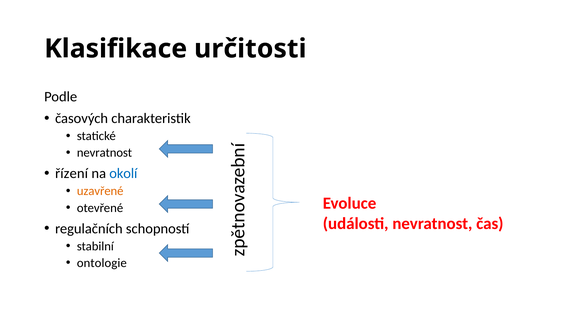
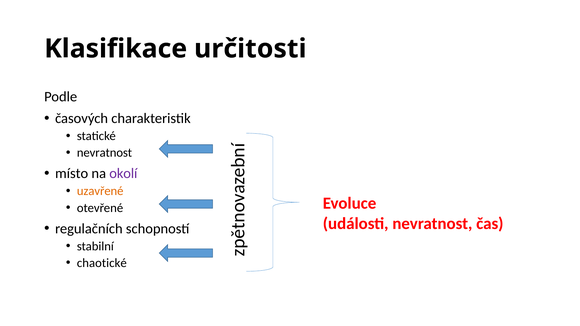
řízení: řízení -> místo (72, 174)
okolí colour: blue -> purple (123, 174)
ontologie: ontologie -> chaotické (102, 263)
